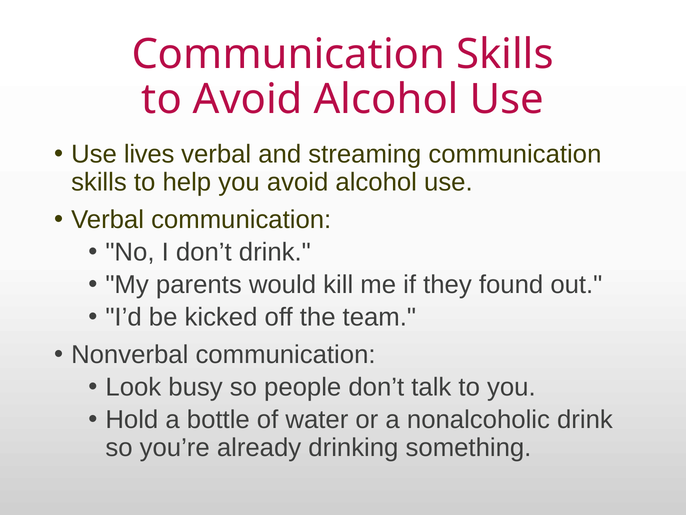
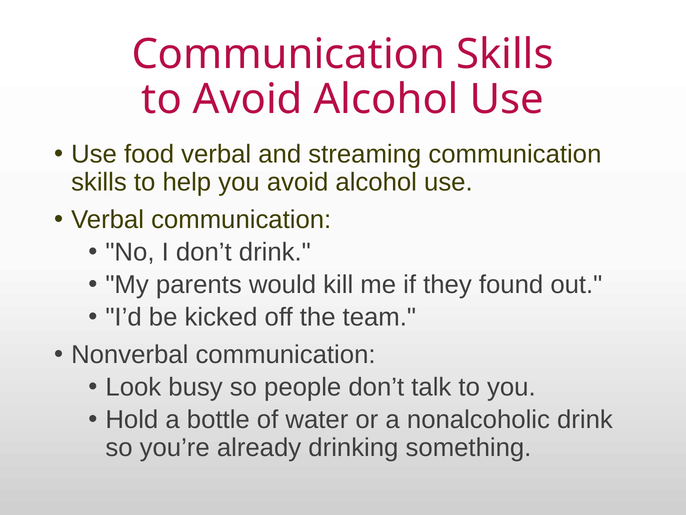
lives: lives -> food (149, 154)
